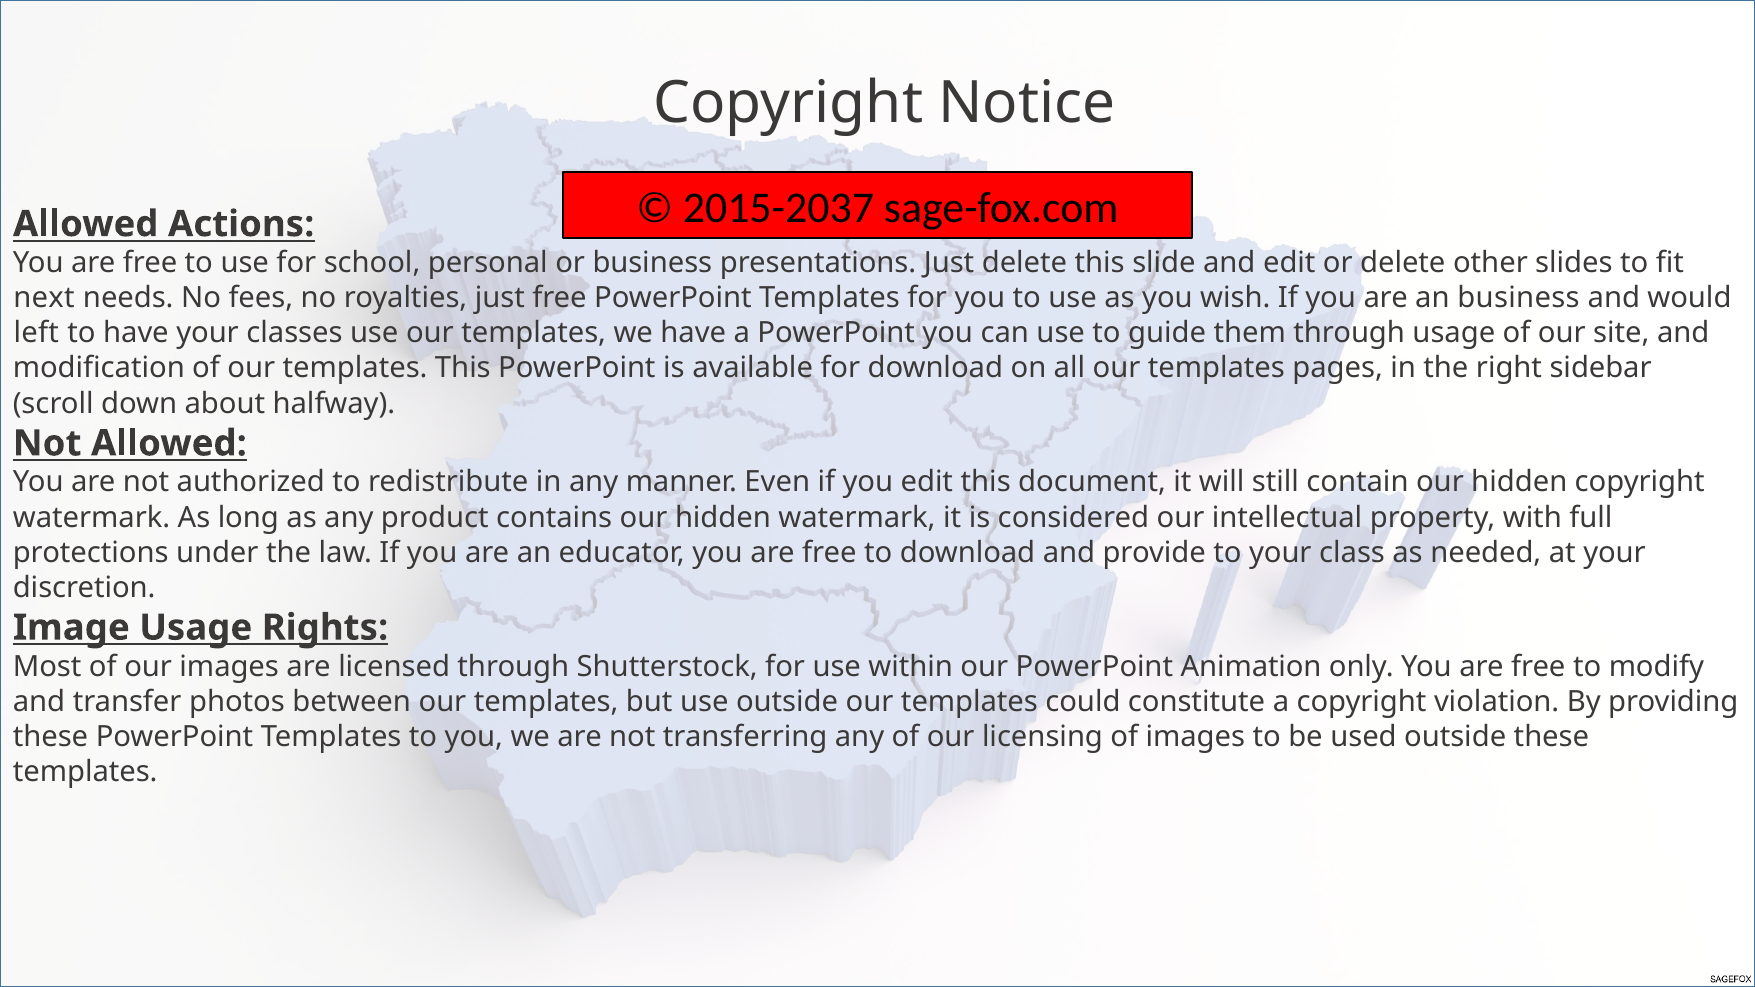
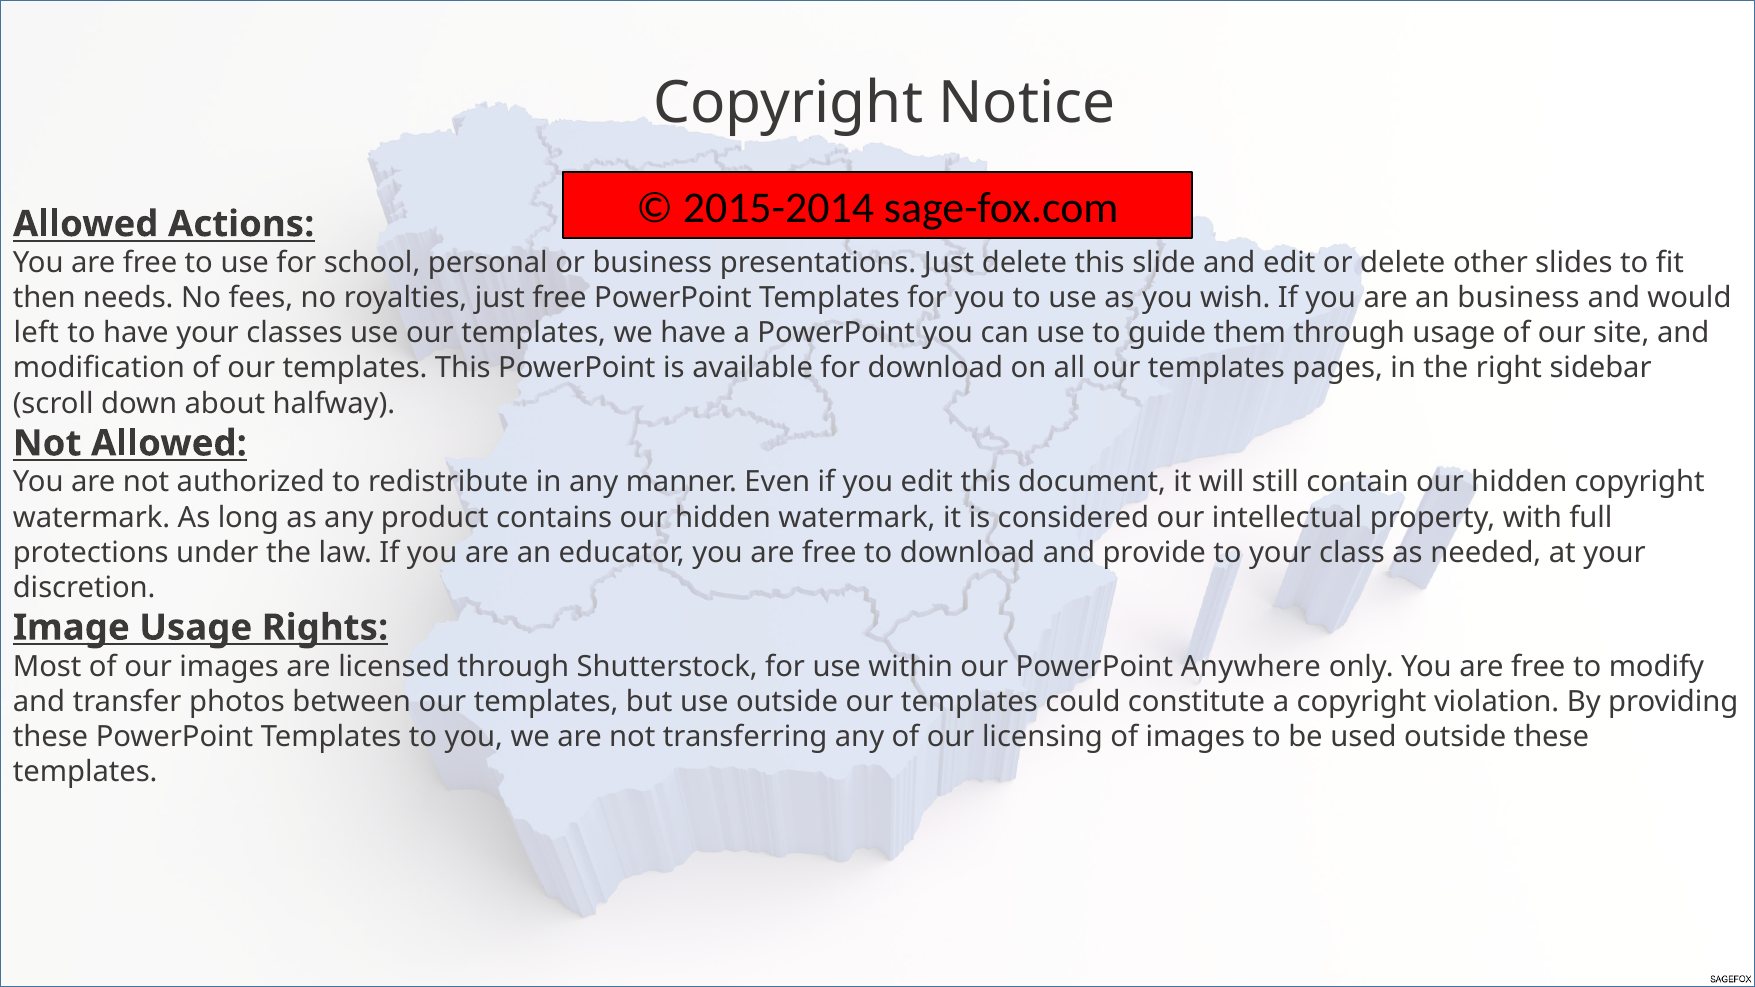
2015-2037: 2015-2037 -> 2015-2014 (778, 208)
next: next -> then (44, 298)
Animation: Animation -> Anywhere (1251, 667)
